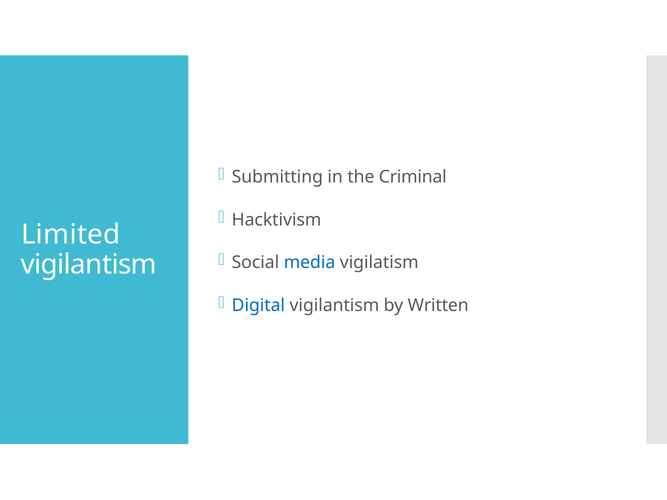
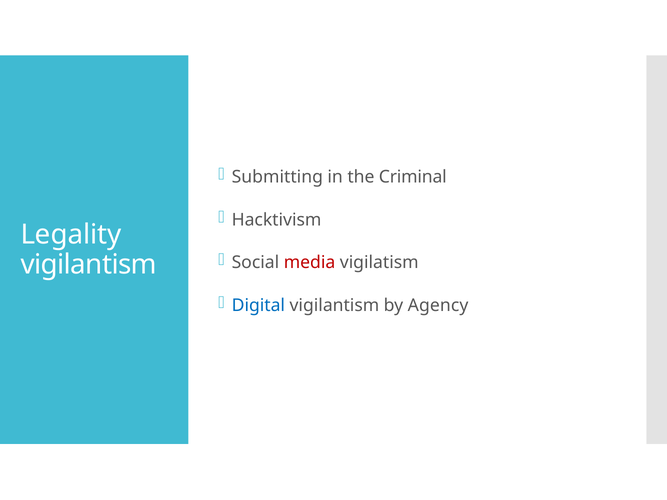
Limited: Limited -> Legality (71, 235)
media colour: blue -> red (310, 263)
Written: Written -> Agency (438, 305)
